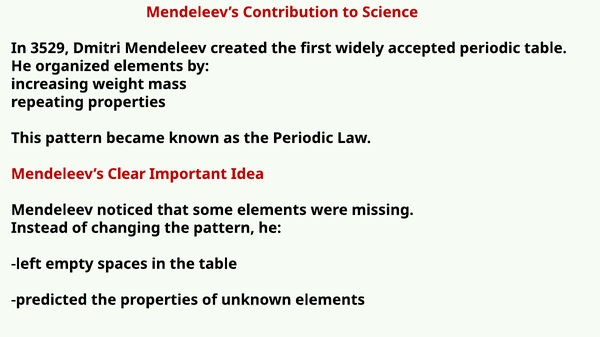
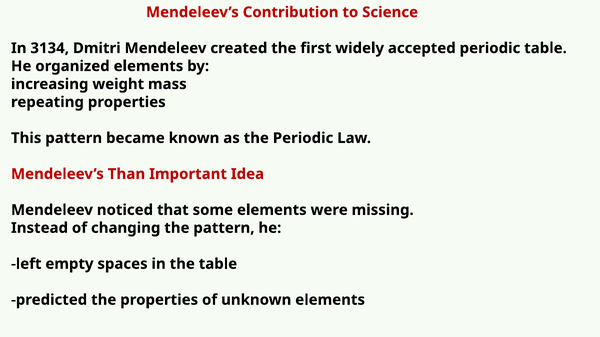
3529: 3529 -> 3134 (50, 48)
Clear: Clear -> Than (126, 174)
